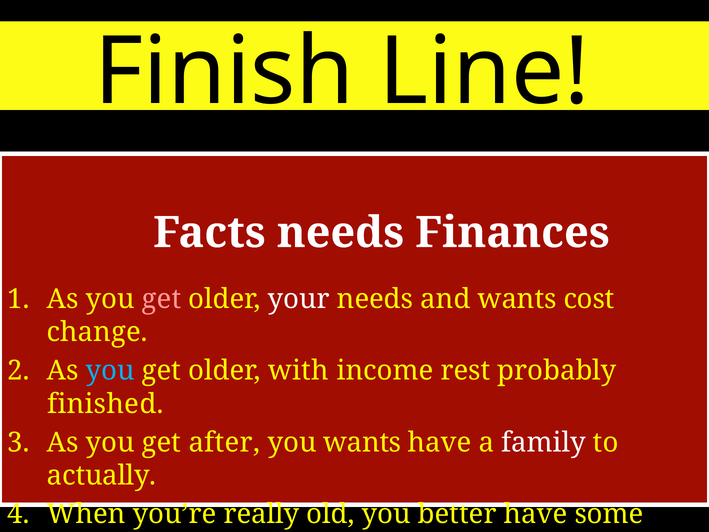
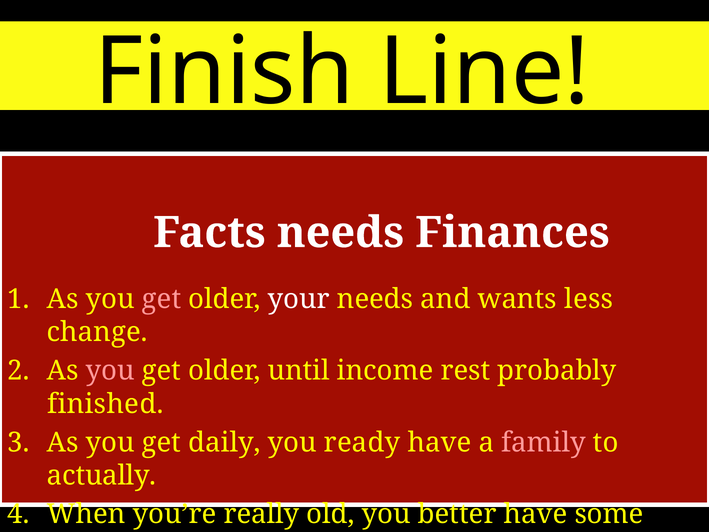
cost: cost -> less (589, 299)
you colour: light blue -> pink (110, 371)
with: with -> until (299, 371)
after: after -> daily (224, 442)
you wants: wants -> ready (362, 442)
family colour: white -> pink (544, 442)
